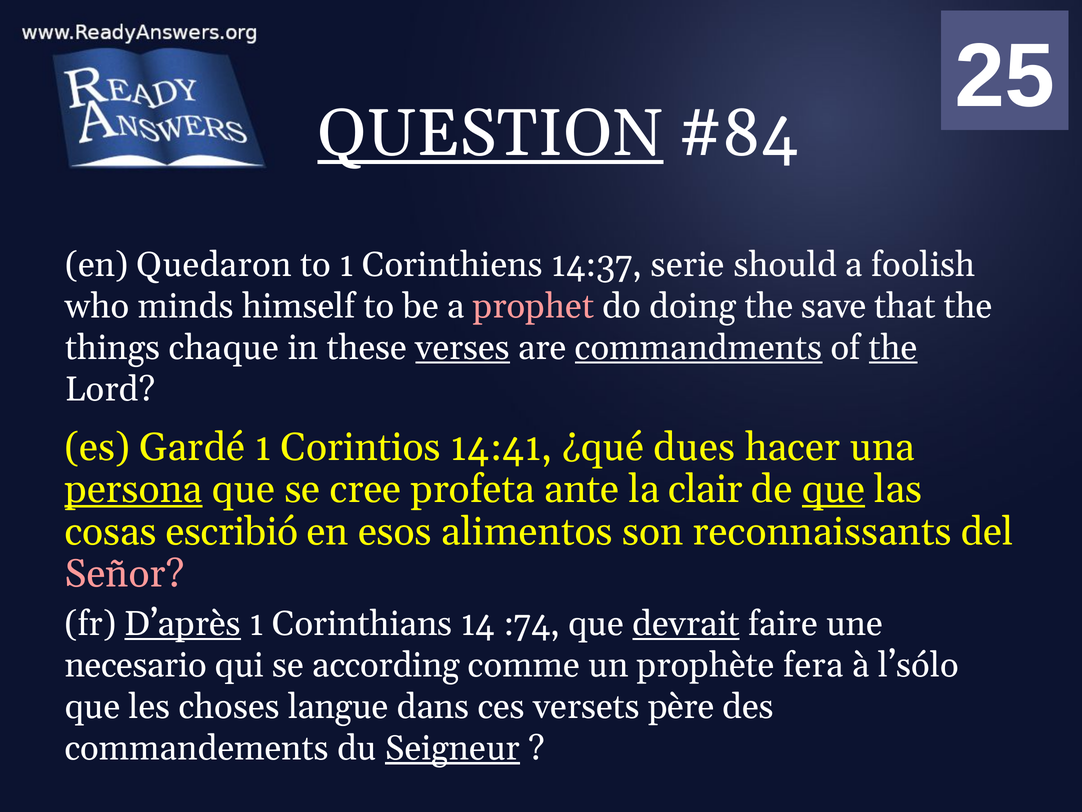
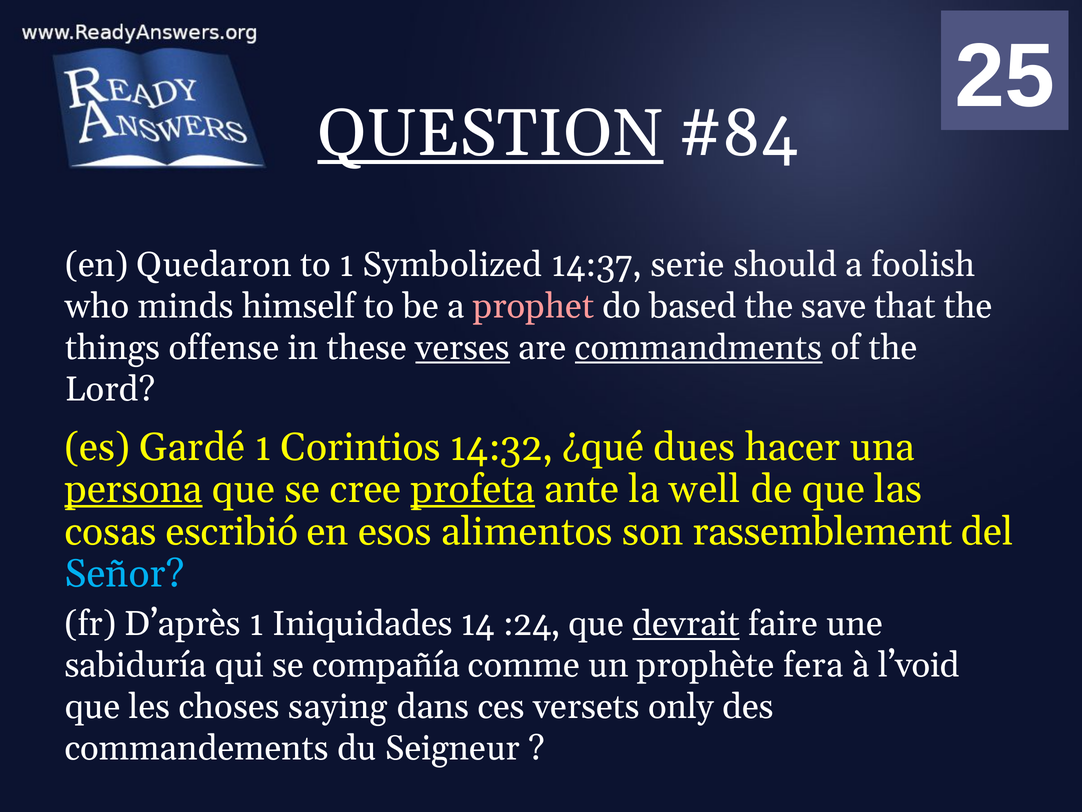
Corinthiens: Corinthiens -> Symbolized (452, 265)
doing: doing -> based (693, 306)
chaque: chaque -> offense (224, 347)
the underline: present -> none (893, 347)
14:41: 14:41 -> 14:32 (502, 447)
profeta underline: none -> present (473, 489)
clair: clair -> well (705, 489)
que underline: present -> none (833, 489)
reconnaissants: reconnaissants -> rassemblement (822, 531)
Señor colour: pink -> light blue (124, 574)
D’après underline: present -> none (183, 624)
Corinthians: Corinthians -> Iniquidades (362, 624)
:74: :74 -> :24 (532, 624)
necesario: necesario -> sabiduría (136, 665)
according: according -> compañía (386, 665)
l’sólo: l’sólo -> l’void (919, 665)
langue: langue -> saying (338, 706)
père: père -> only (681, 706)
Seigneur underline: present -> none (453, 748)
